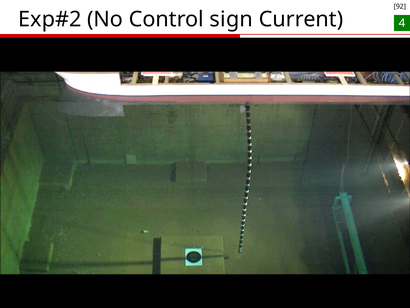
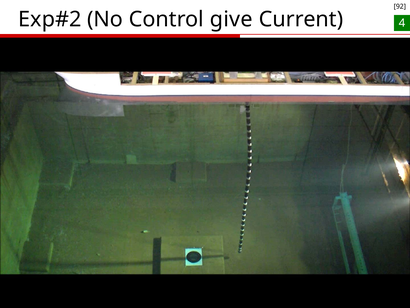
sign: sign -> give (231, 19)
